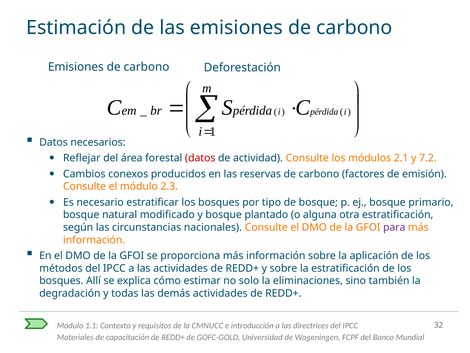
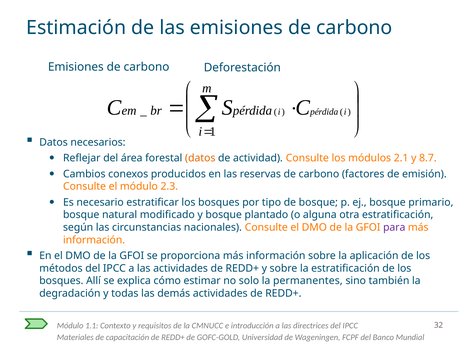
datos colour: red -> orange (200, 158)
7.2: 7.2 -> 8.7 (428, 158)
eliminaciones: eliminaciones -> permanentes (308, 280)
